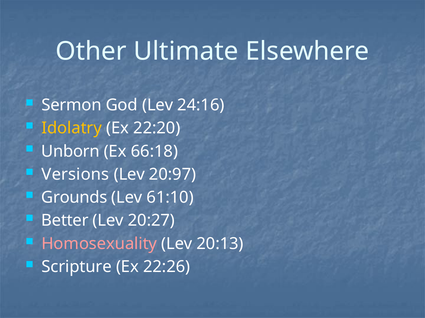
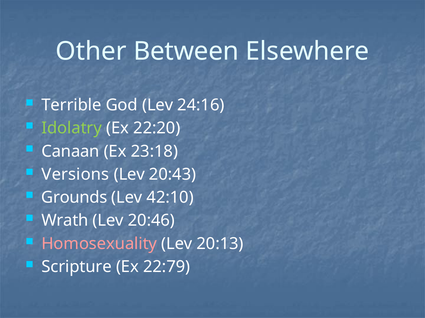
Ultimate: Ultimate -> Between (186, 51)
Sermon: Sermon -> Terrible (71, 105)
Idolatry colour: yellow -> light green (72, 128)
Unborn: Unborn -> Canaan (70, 152)
66:18: 66:18 -> 23:18 (154, 152)
20:97: 20:97 -> 20:43 (173, 175)
61:10: 61:10 -> 42:10 (170, 198)
Better: Better -> Wrath (65, 221)
20:27: 20:27 -> 20:46 (151, 221)
22:26: 22:26 -> 22:79 (167, 267)
